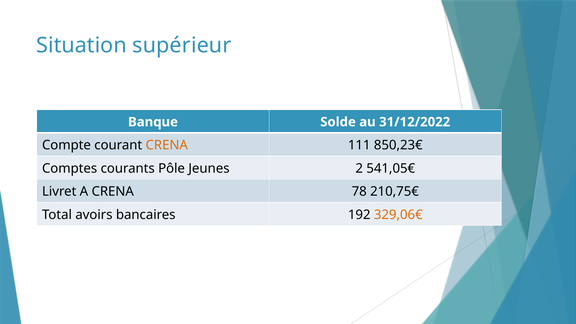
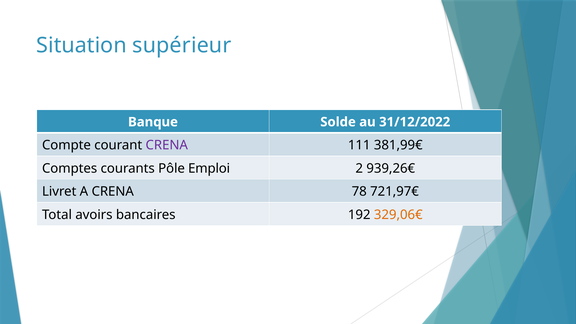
CRENA colour: orange -> purple (167, 145)
850,23€: 850,23€ -> 381,99€ (398, 145)
Jeunes: Jeunes -> Emploi (209, 168)
541,05€: 541,05€ -> 939,26€ (391, 168)
210,75€: 210,75€ -> 721,97€ (394, 191)
